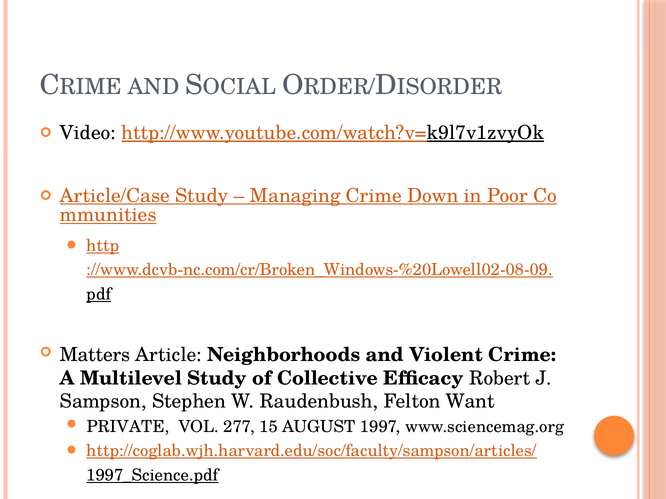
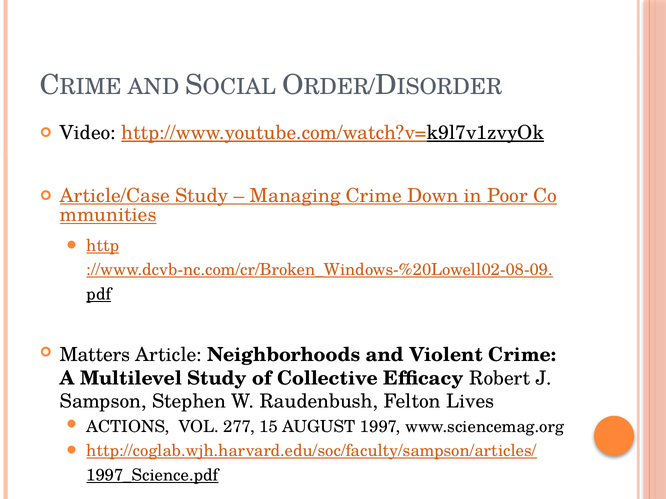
Want: Want -> Lives (470, 402)
PRIVATE: PRIVATE -> ACTIONS (128, 427)
